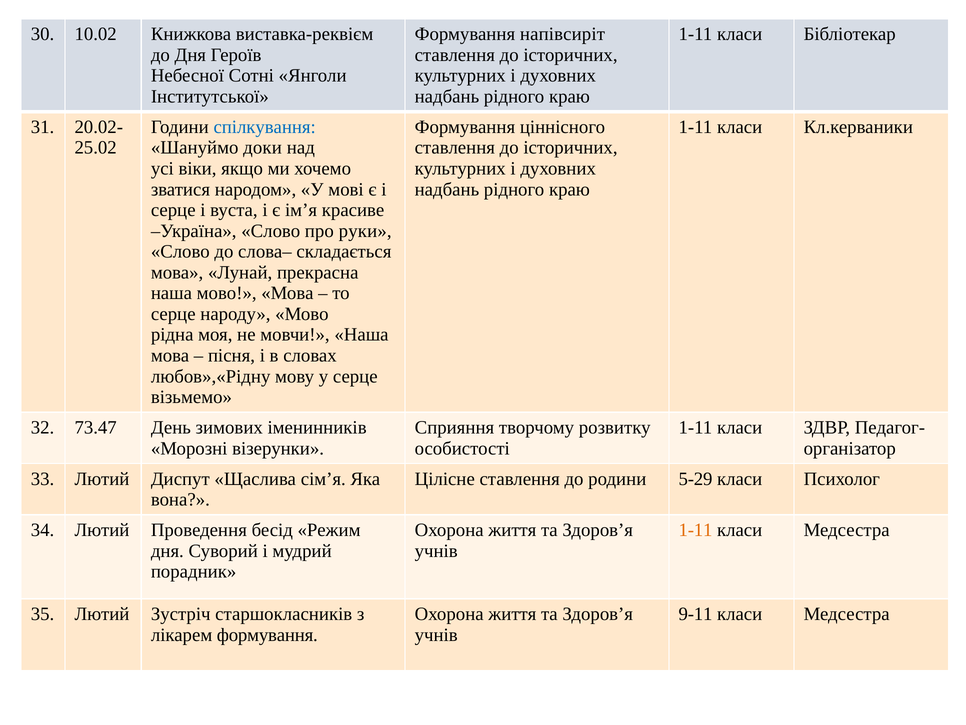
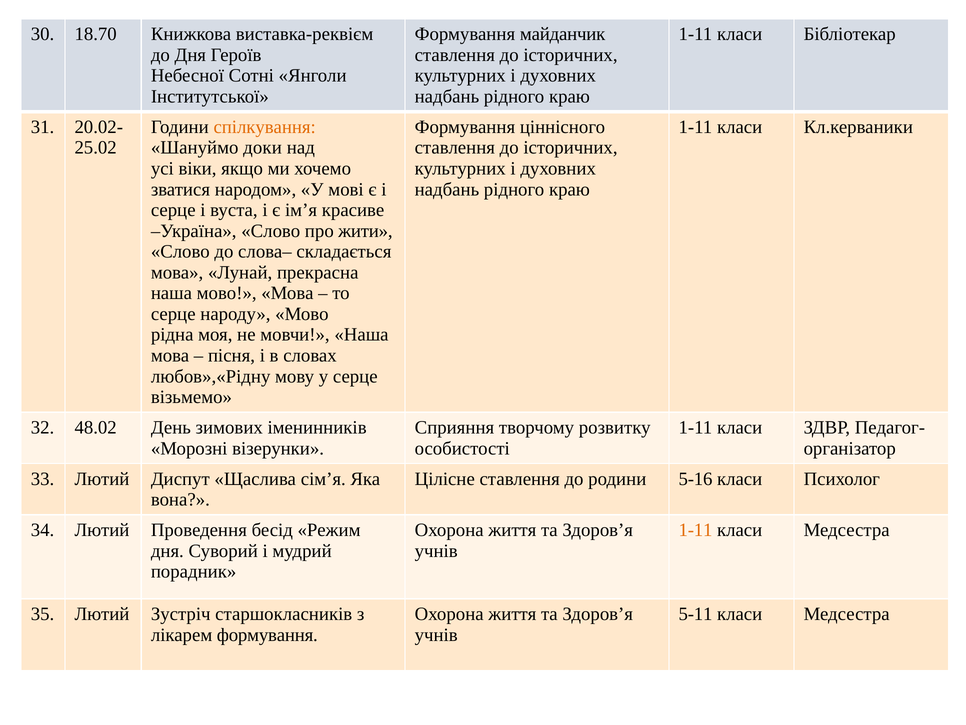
10.02: 10.02 -> 18.70 (96, 34)
напівсиріт: напівсиріт -> майданчик (563, 34)
спілкування colour: blue -> orange (265, 127)
руки: руки -> жити (365, 231)
73.47: 73.47 -> 48.02 (96, 427)
5-29: 5-29 -> 5-16 (695, 479)
9-11: 9-11 -> 5-11 (695, 614)
